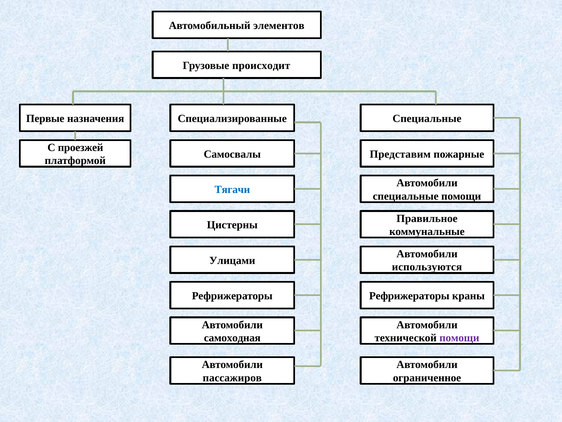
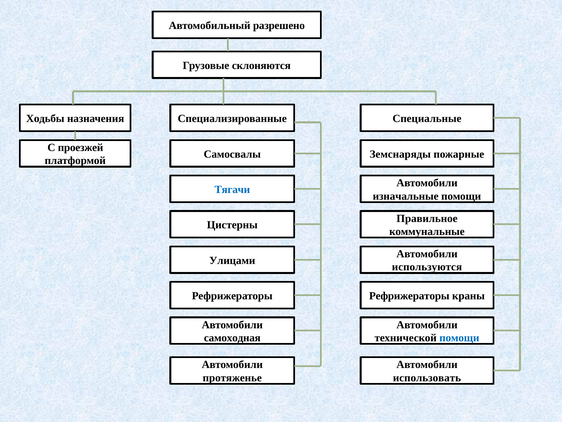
элементов: элементов -> разрешено (279, 26)
происходит: происходит -> склоняются (261, 65)
Первые: Первые -> Ходьбы (45, 119)
Представим: Представим -> Земснаряды (400, 154)
специальные: специальные -> изначальные (406, 196)
помощи colour: purple -> blue (459, 338)
пассажиров: пассажиров -> протяженье (232, 377)
ограниченное: ограниченное -> использовать (427, 377)
